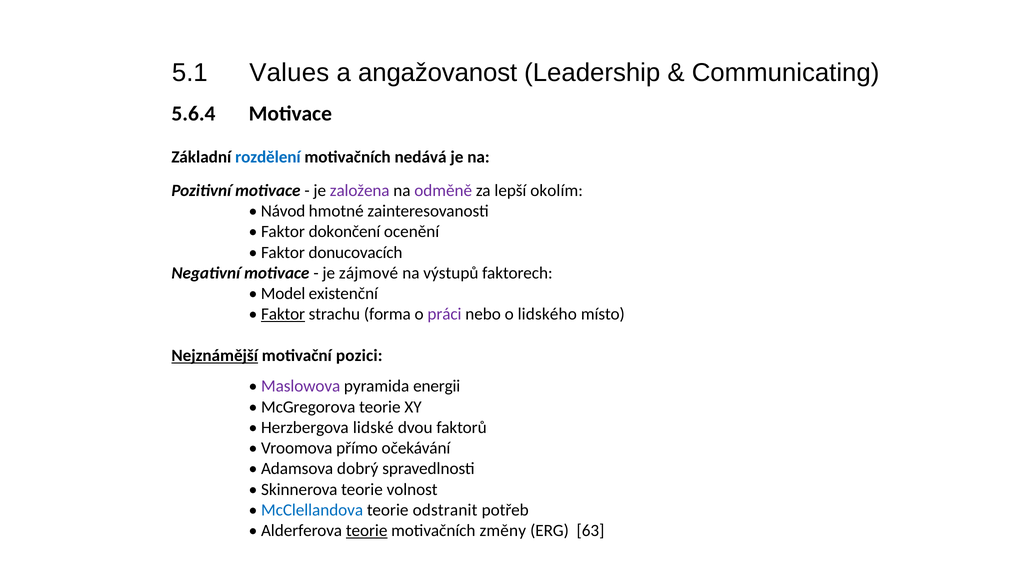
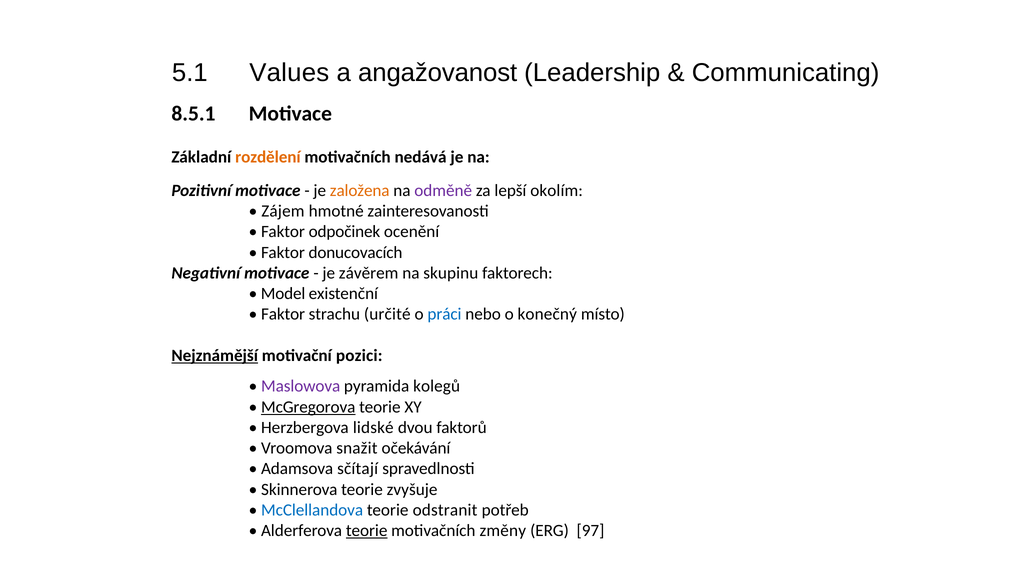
5.6.4: 5.6.4 -> 8.5.1 (193, 113)
rozdělení colour: blue -> orange (268, 157)
založena colour: purple -> orange (360, 190)
Návod: Návod -> Zájem (283, 211)
dokončení: dokončení -> odpočinek (344, 232)
zájmové: zájmové -> závěrem (369, 273)
výstupů: výstupů -> skupinu (451, 273)
Faktor underline: present -> none (283, 314)
forma: forma -> určité (387, 314)
práci colour: purple -> blue (444, 314)
lidského: lidského -> konečný (547, 314)
energii: energii -> kolegů (437, 386)
McGregorova underline: none -> present (308, 407)
přímo: přímo -> snažit (357, 448)
dobrý: dobrý -> sčítají (358, 469)
volnost: volnost -> zvyšuje (412, 489)
63: 63 -> 97 (590, 531)
